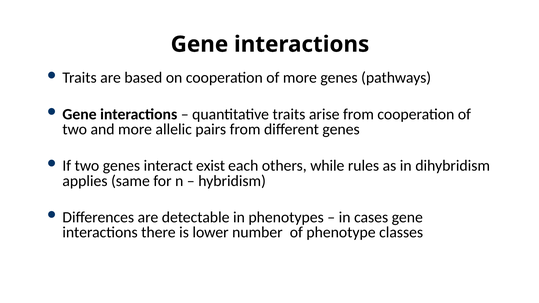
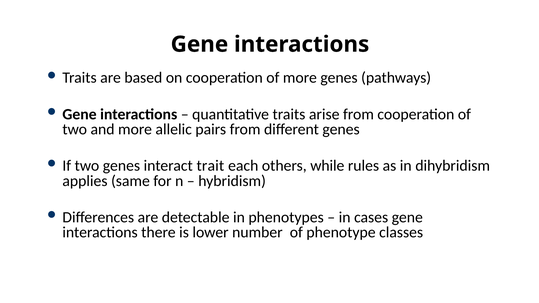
exist: exist -> trait (210, 166)
